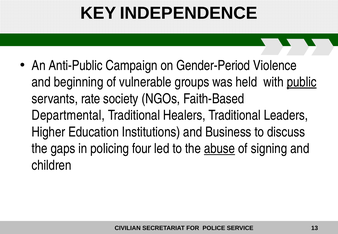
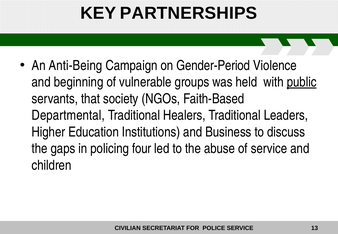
INDEPENDENCE: INDEPENDENCE -> PARTNERSHIPS (189, 13)
Anti-Public: Anti-Public -> Anti-Being (76, 65)
rate: rate -> that (91, 99)
abuse underline: present -> none (219, 149)
of signing: signing -> service (269, 149)
